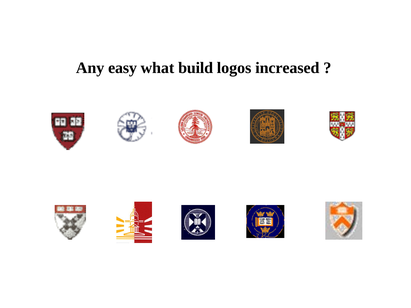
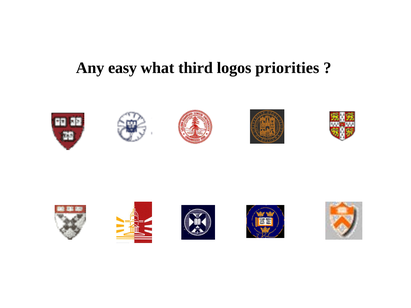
build: build -> third (196, 68)
increased: increased -> priorities (287, 68)
